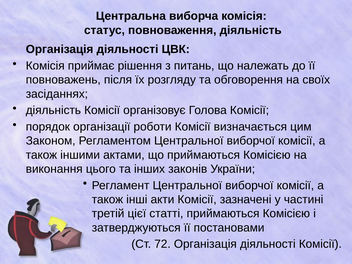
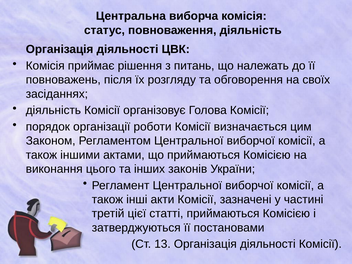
72: 72 -> 13 (162, 244)
